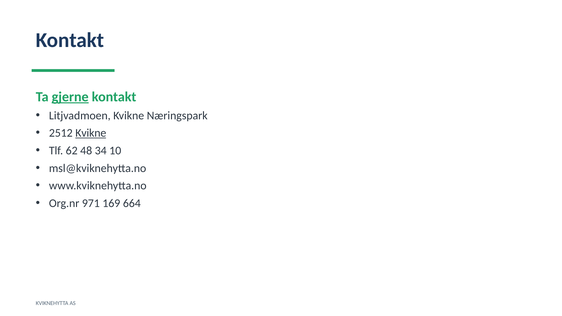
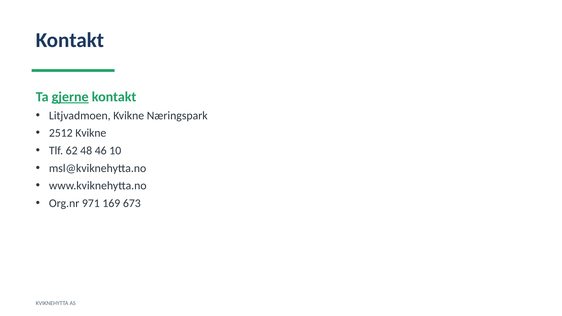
Kvikne underline: present -> none (91, 133)
34: 34 -> 46 (101, 151)
664: 664 -> 673 (132, 203)
